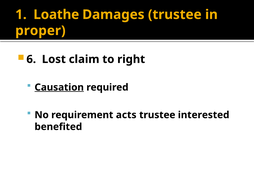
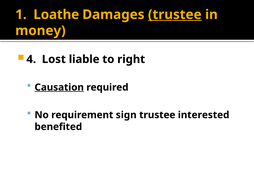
trustee underline: none -> present (175, 15)
proper: proper -> money (40, 31)
6: 6 -> 4 (31, 59)
claim: claim -> liable (84, 59)
acts: acts -> sign (126, 115)
